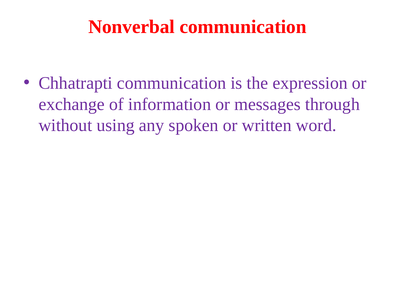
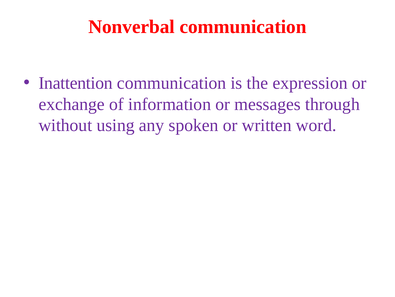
Chhatrapti: Chhatrapti -> Inattention (76, 83)
